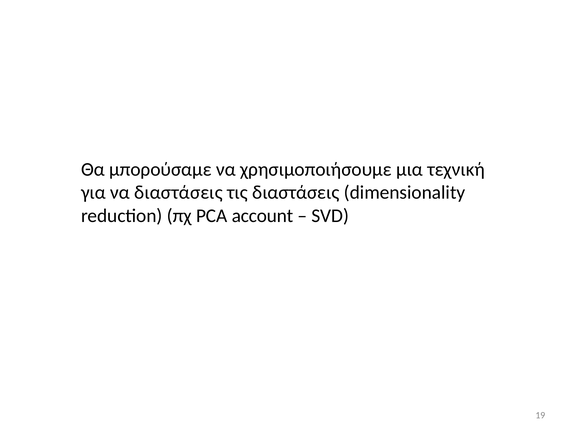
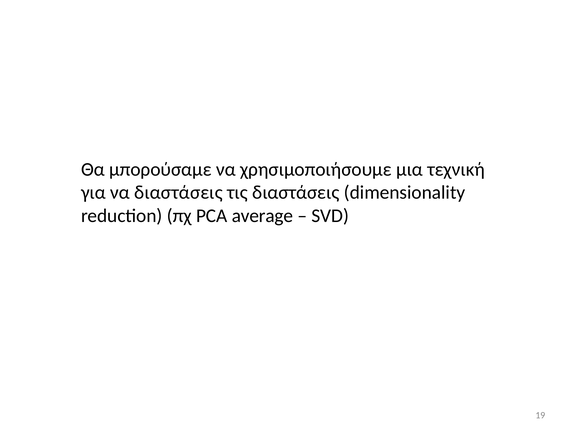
account: account -> average (262, 216)
